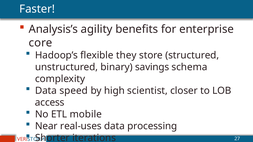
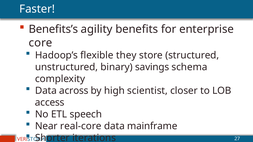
Analysis’s: Analysis’s -> Benefits’s (53, 29)
speed: speed -> across (74, 91)
mobile: mobile -> speech (86, 114)
real-uses: real-uses -> real-core (81, 126)
processing: processing -> mainframe (152, 126)
